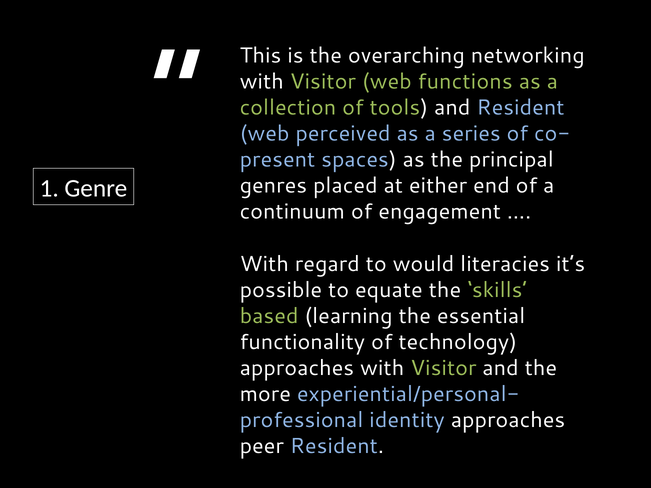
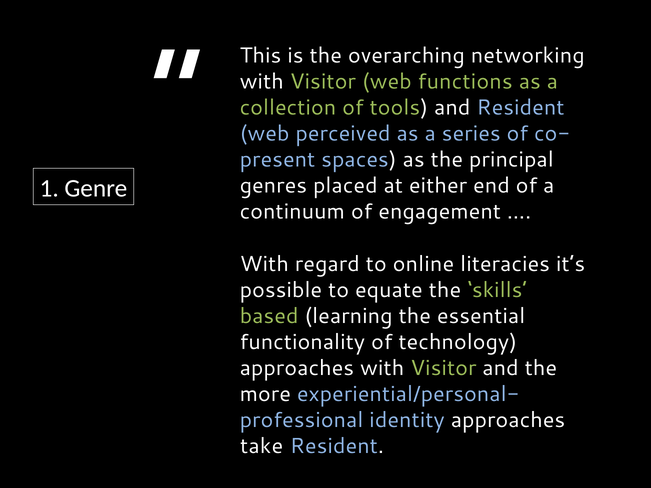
would: would -> online (423, 264)
peer: peer -> take (262, 446)
